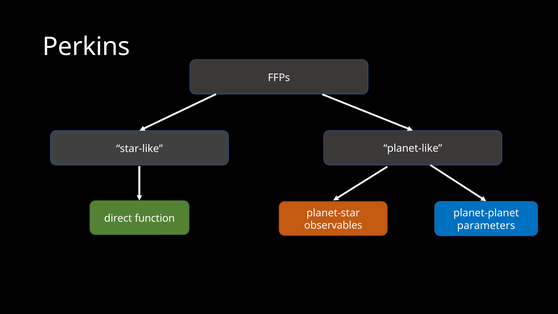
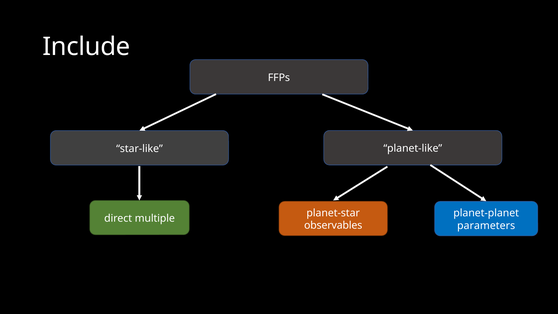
Perkins: Perkins -> Include (86, 47)
function: function -> multiple (155, 218)
